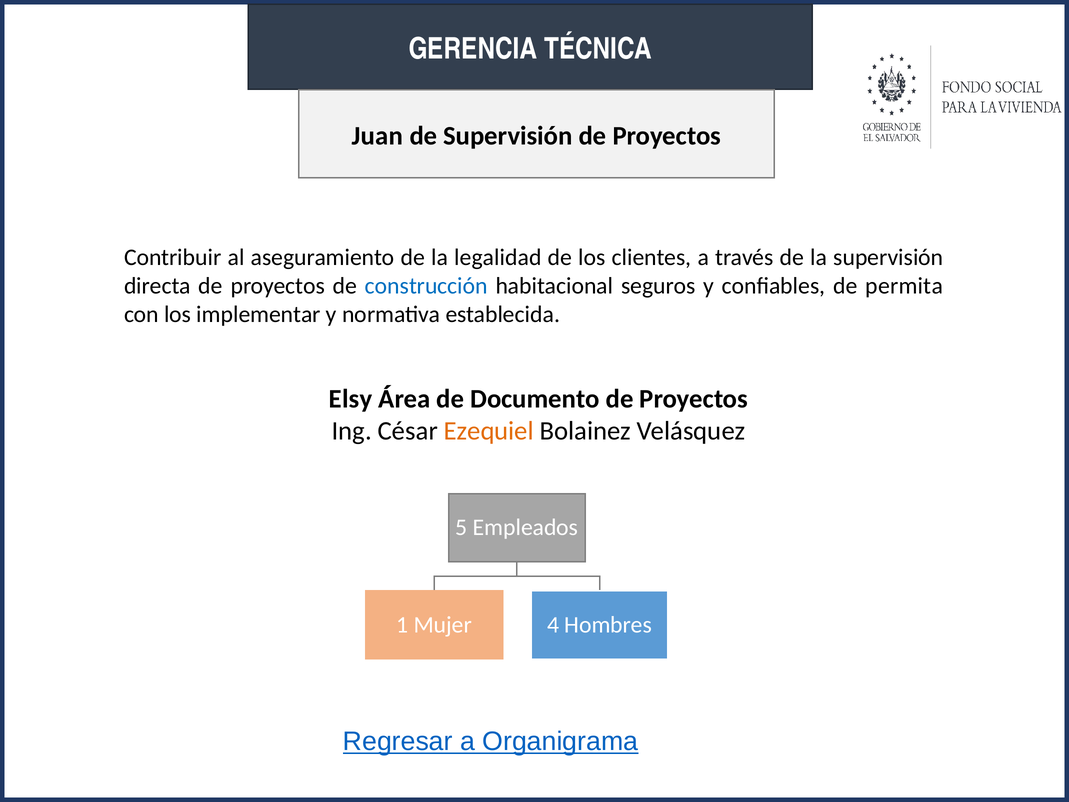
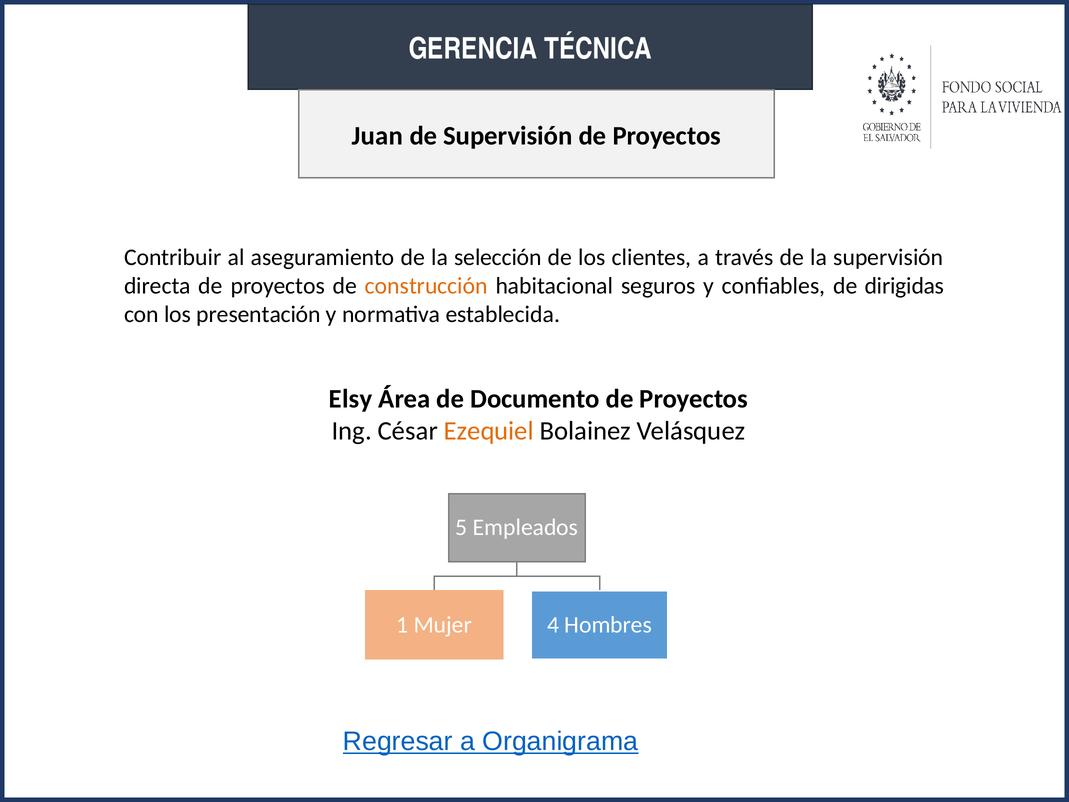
legalidad: legalidad -> selección (498, 258)
construcción colour: blue -> orange (426, 286)
permita: permita -> dirigidas (904, 286)
implementar: implementar -> presentación (259, 315)
